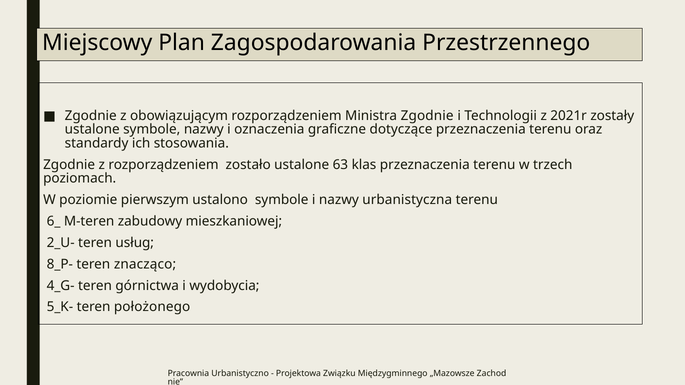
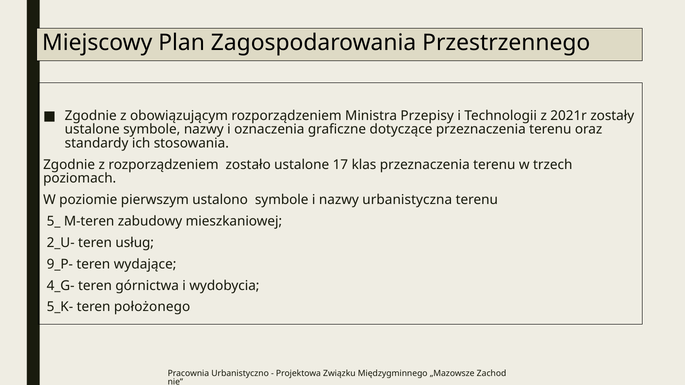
Ministra Zgodnie: Zgodnie -> Przepisy (427, 116)
63: 63 -> 17 (340, 165)
6_: 6_ -> 5_ (54, 221)
8_P-: 8_P- -> 9_P- (60, 264)
znacząco: znacząco -> wydające (145, 264)
